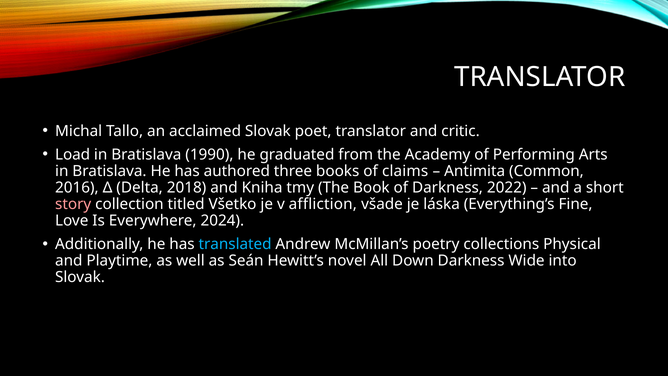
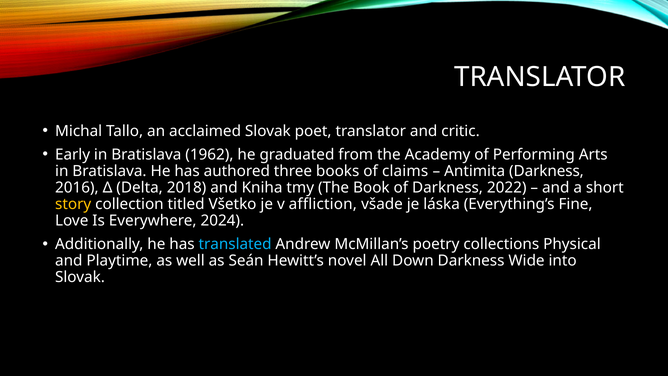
Load: Load -> Early (73, 154)
1990: 1990 -> 1962 (209, 154)
Antimita Common: Common -> Darkness (546, 171)
story colour: pink -> yellow (73, 204)
